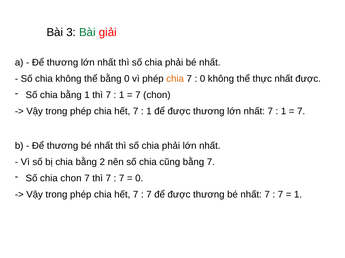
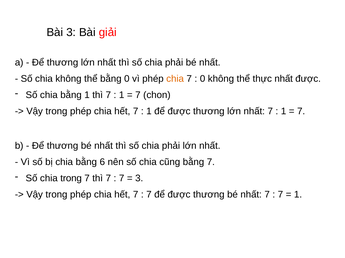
Bài colour: green -> black (87, 32)
2: 2 -> 6 (102, 162)
chia chon: chon -> trong (71, 179)
0: 0 -> 3 (139, 179)
